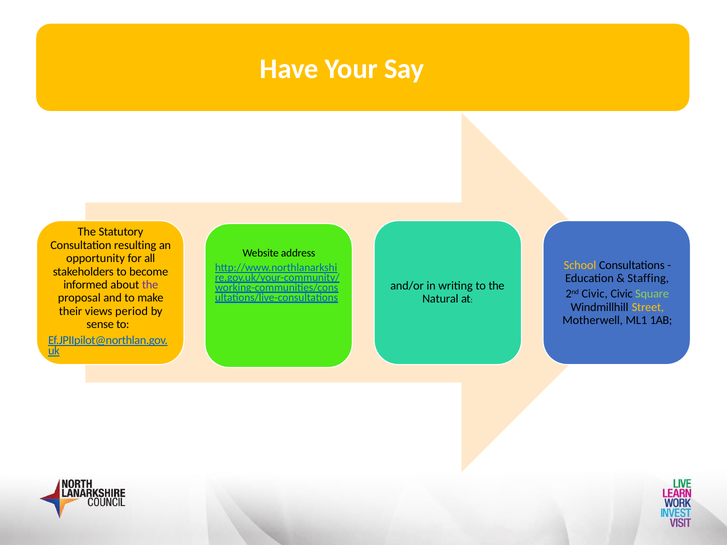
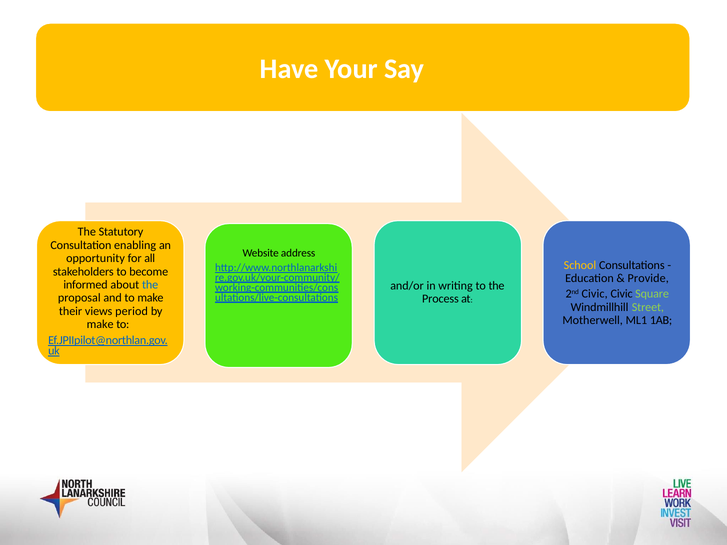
resulting: resulting -> enabling (135, 245)
Staffing: Staffing -> Provide (648, 279)
the colour: purple -> blue (150, 285)
Natural: Natural -> Process (440, 299)
Street colour: yellow -> light green (648, 307)
sense: sense -> make (100, 325)
